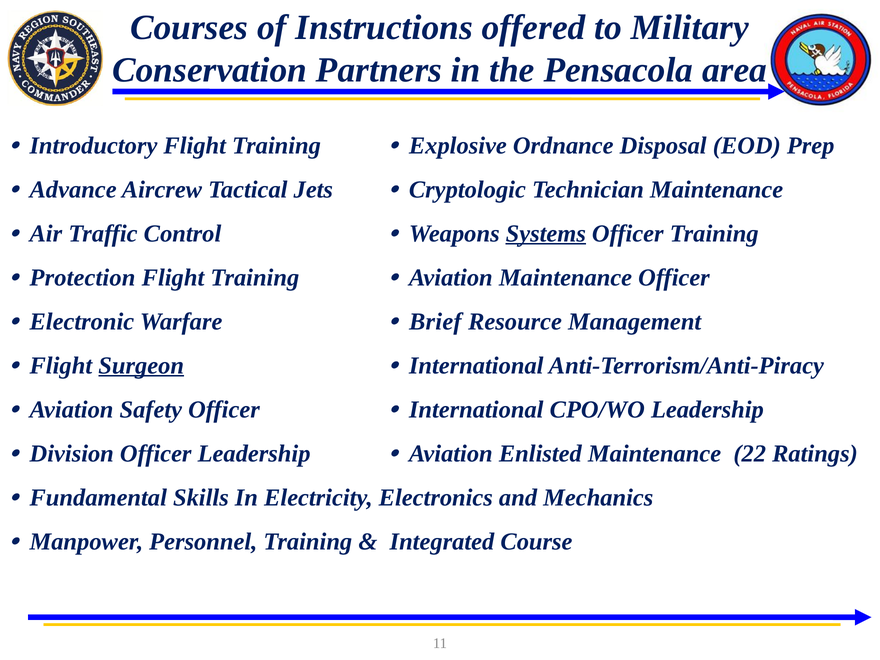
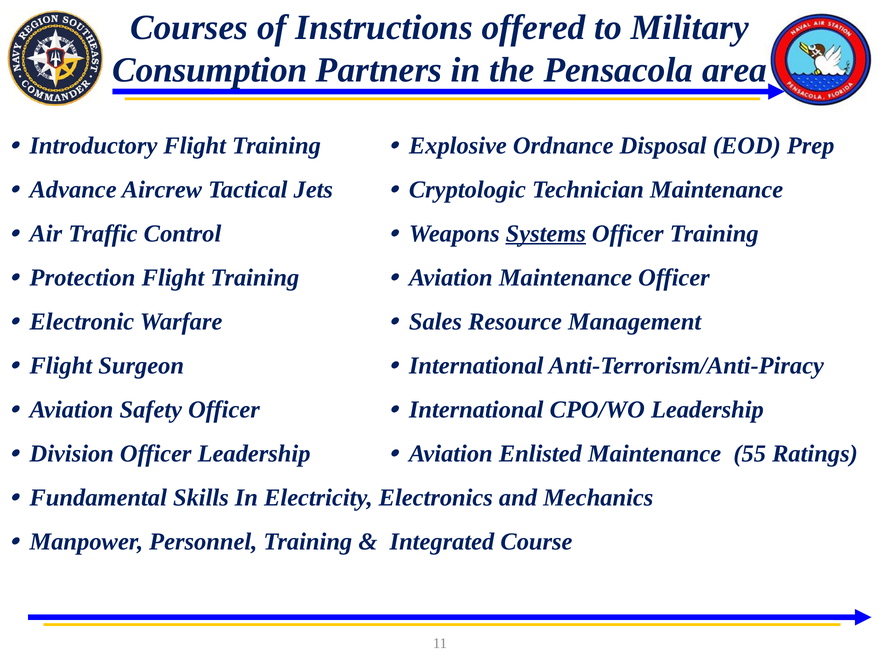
Conservation: Conservation -> Consumption (210, 70)
Brief: Brief -> Sales (435, 321)
Surgeon underline: present -> none (141, 365)
22: 22 -> 55 (750, 453)
